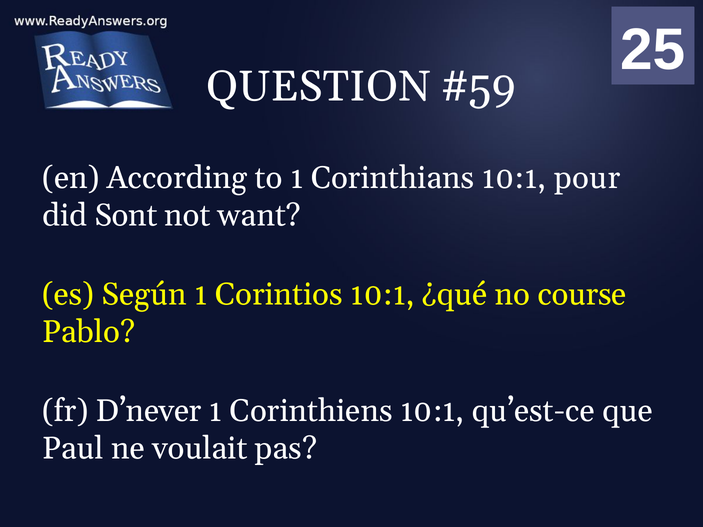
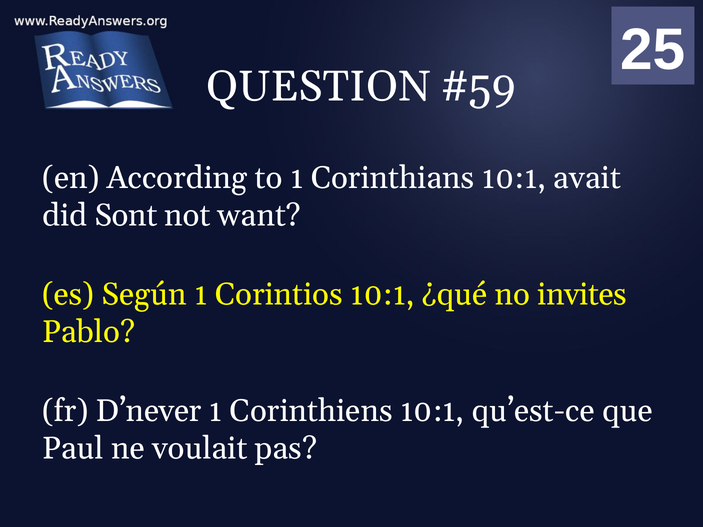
pour: pour -> avait (587, 178)
course: course -> invites (582, 294)
